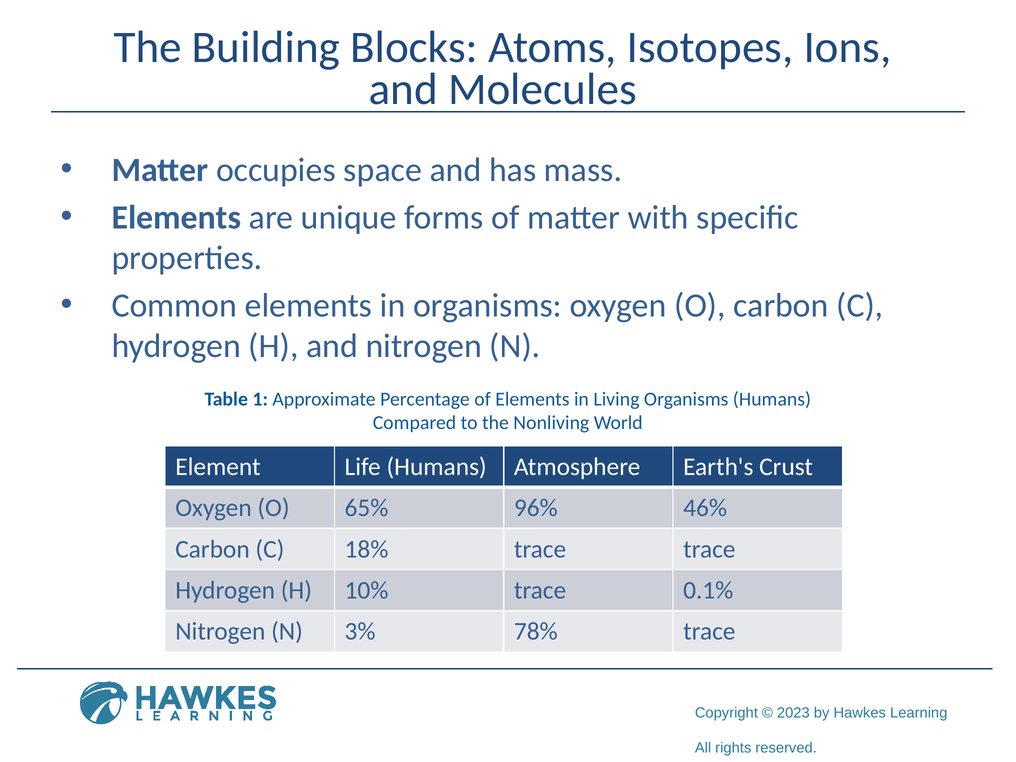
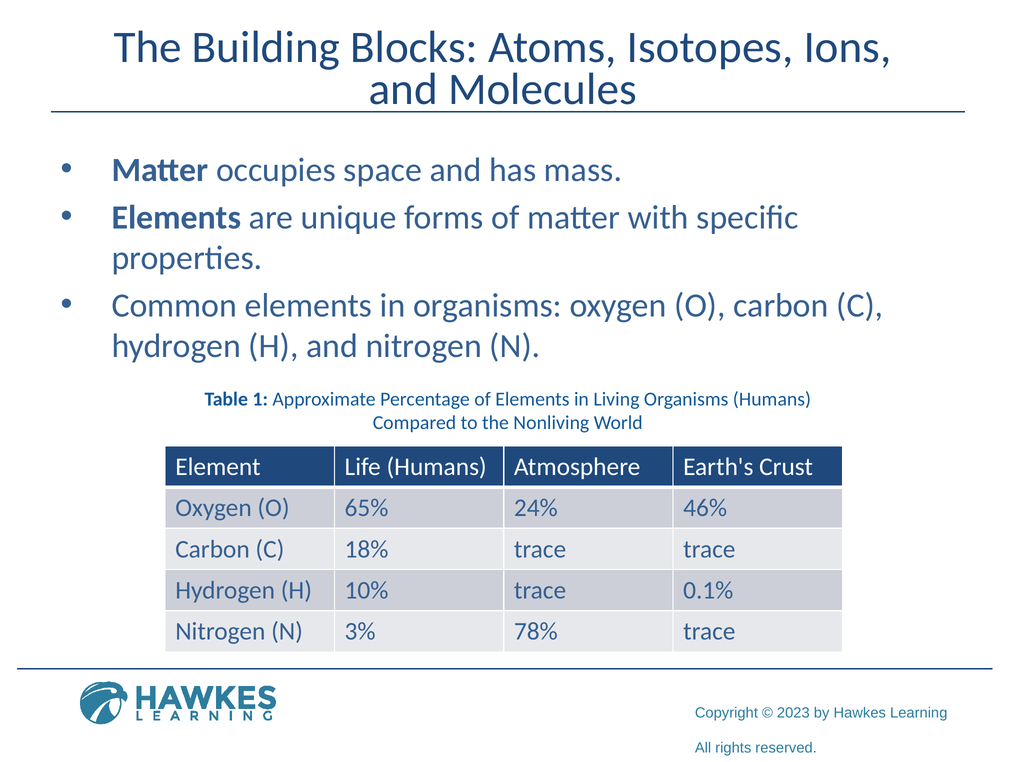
96%: 96% -> 24% (536, 508)
